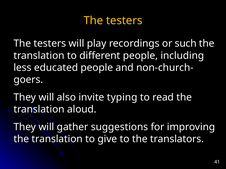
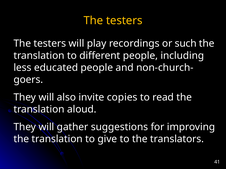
typing: typing -> copies (122, 98)
